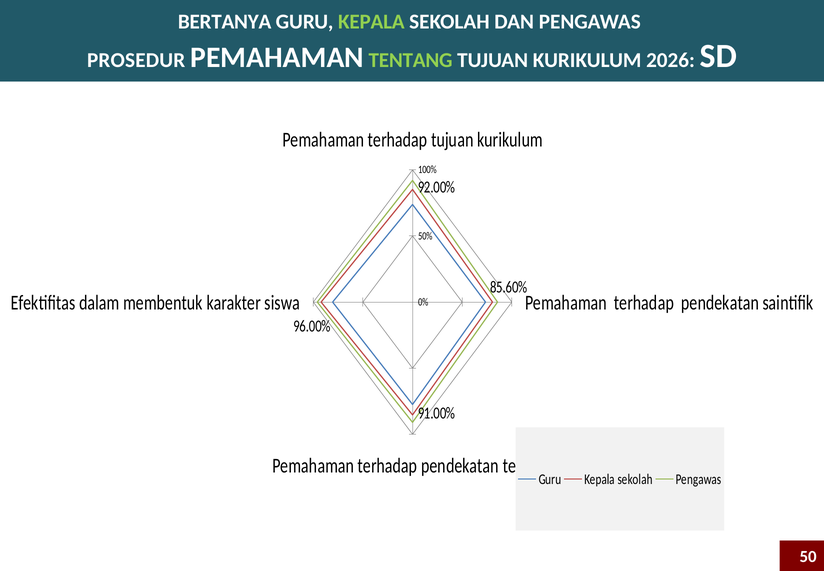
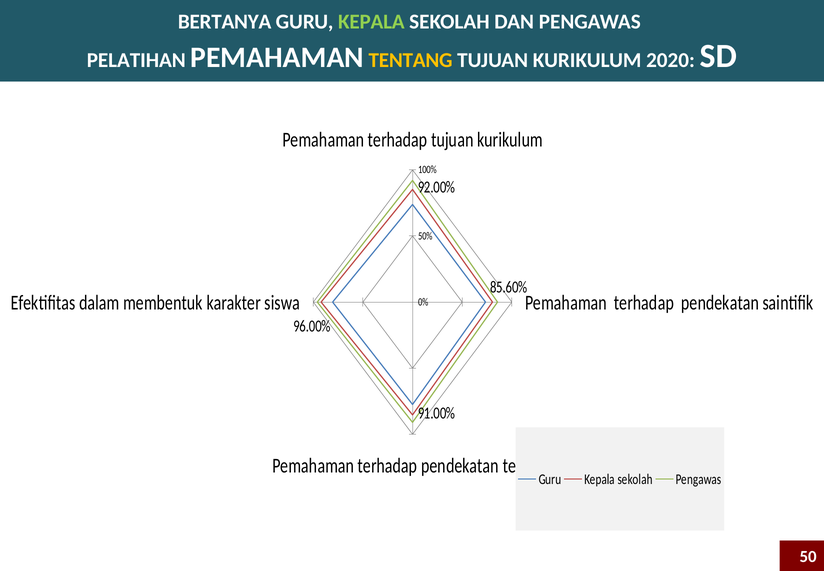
PROSEDUR: PROSEDUR -> PELATIHAN (136, 60)
TENTANG colour: light green -> yellow (411, 60)
2026: 2026 -> 2020 (671, 60)
